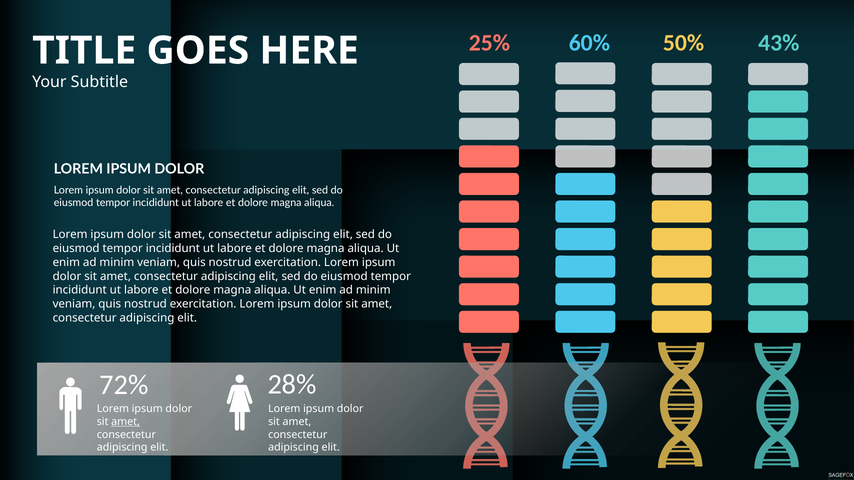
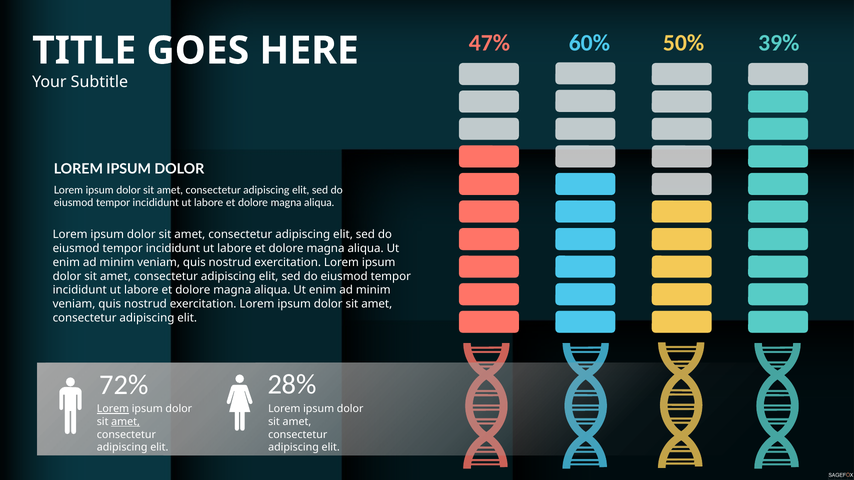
25%: 25% -> 47% (489, 43)
43%: 43% -> 39% (779, 43)
Lorem underline: none -> present (113, 409)
